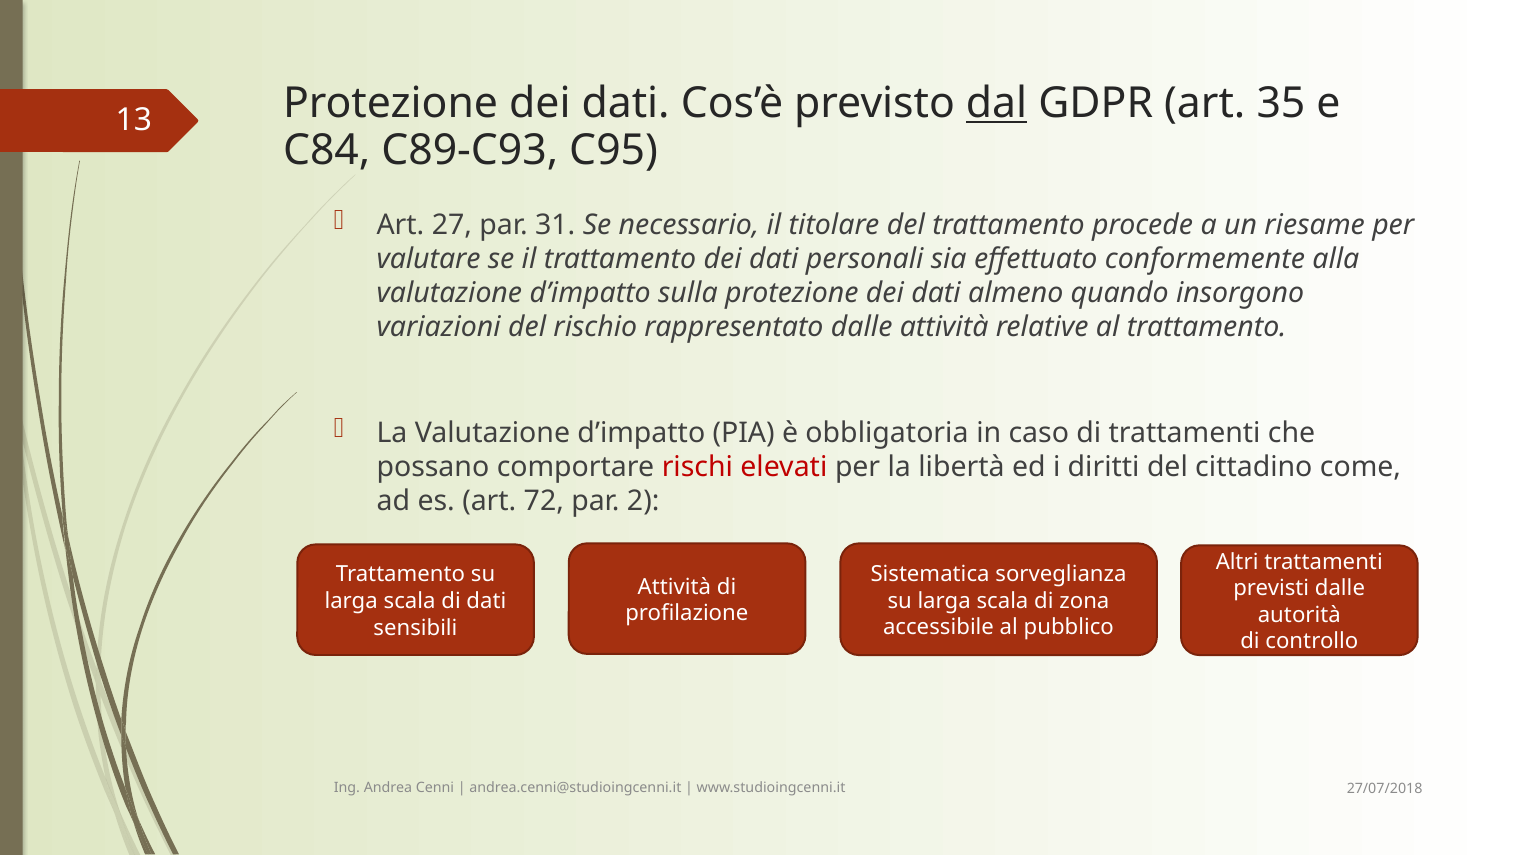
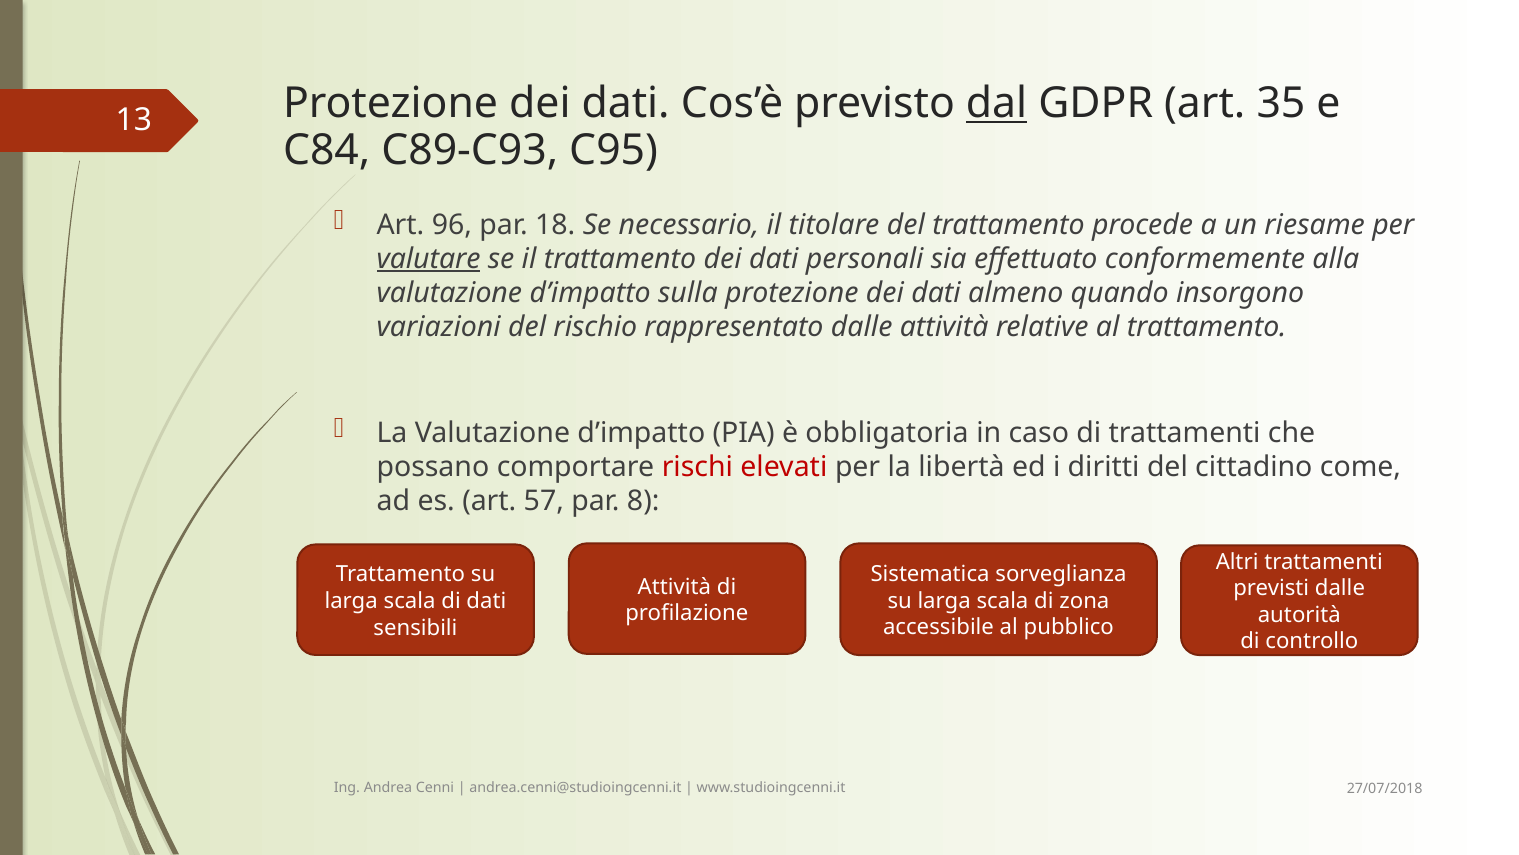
27: 27 -> 96 (452, 225)
31: 31 -> 18 (555, 225)
valutare underline: none -> present (429, 259)
72: 72 -> 57 (544, 501)
2: 2 -> 8 (643, 501)
